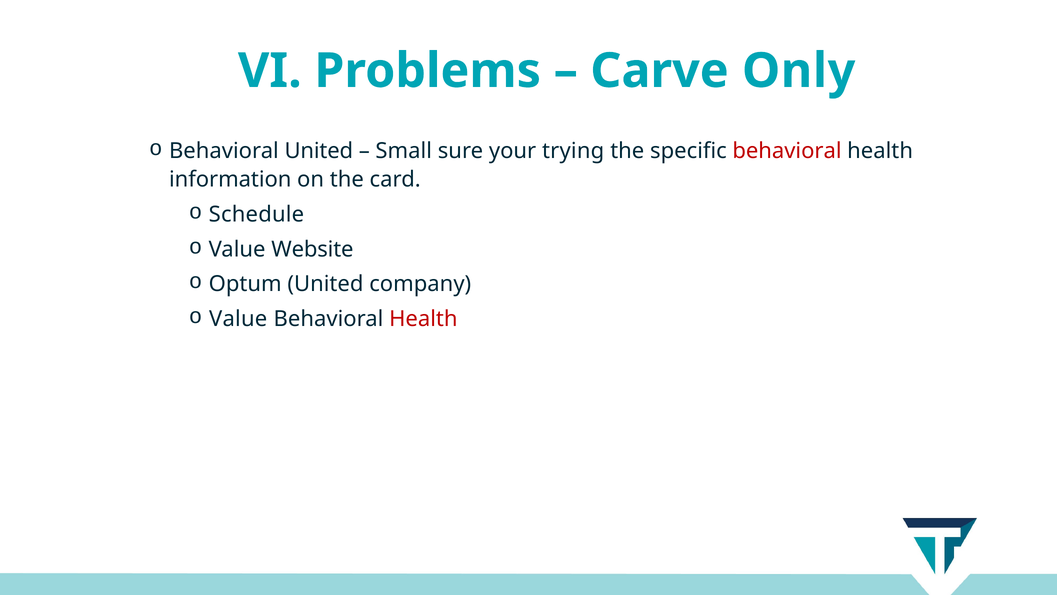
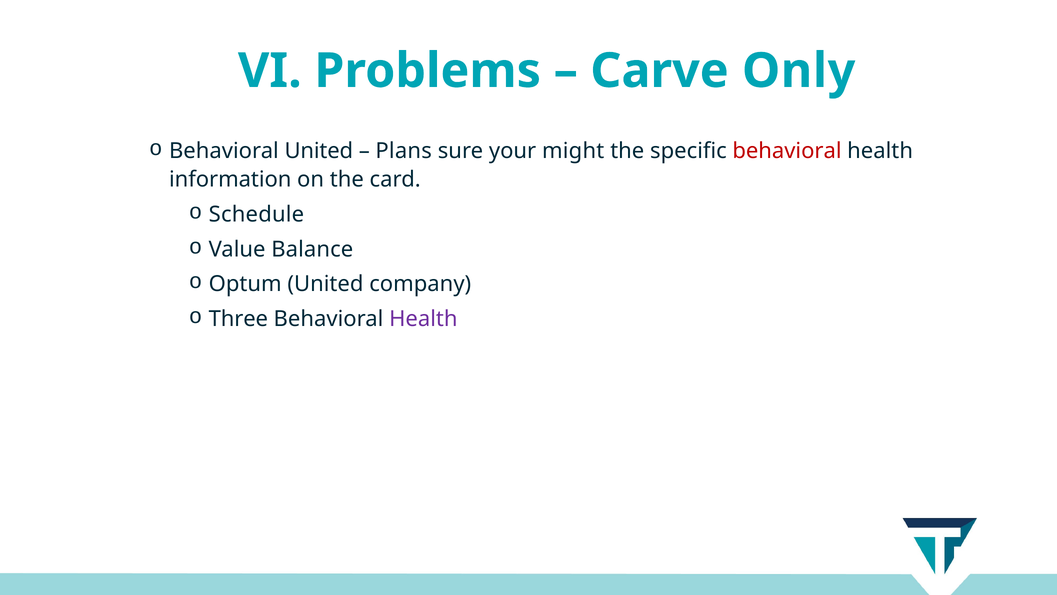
Small: Small -> Plans (404, 151)
trying: trying -> might (573, 151)
Website: Website -> Balance (312, 249)
Value: Value -> Three (238, 319)
Health colour: red -> purple (423, 319)
